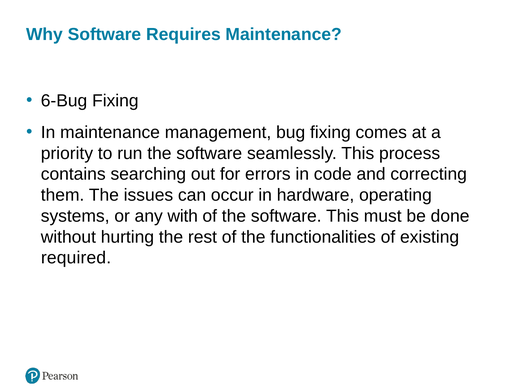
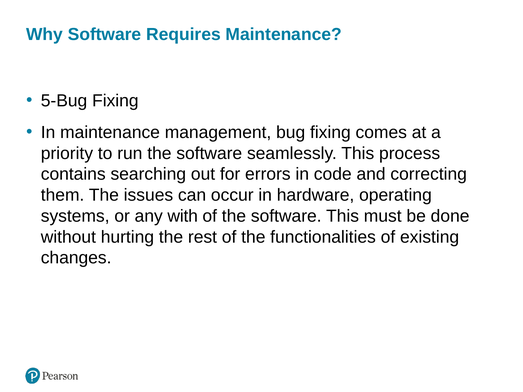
6-Bug: 6-Bug -> 5-Bug (64, 101)
required: required -> changes (76, 258)
